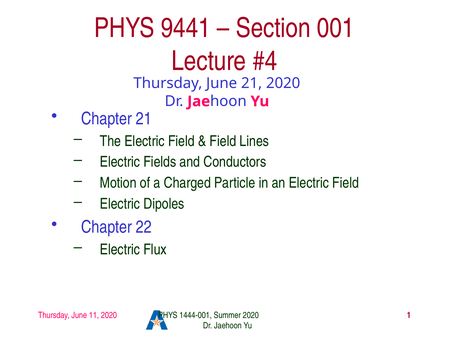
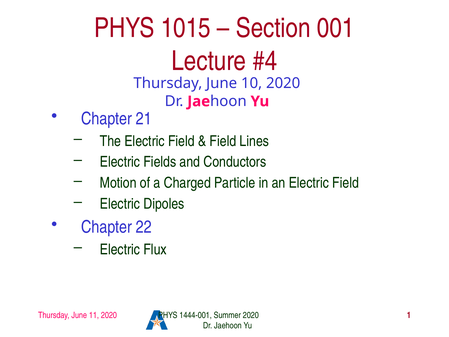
9441: 9441 -> 1015 (186, 28)
June 21: 21 -> 10 (252, 83)
